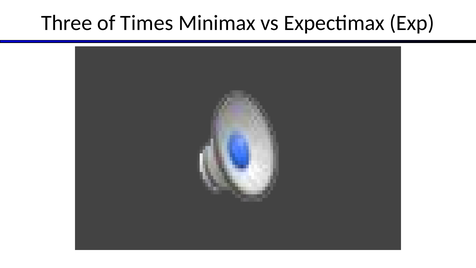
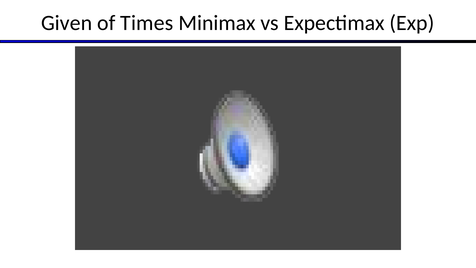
Three: Three -> Given (67, 23)
